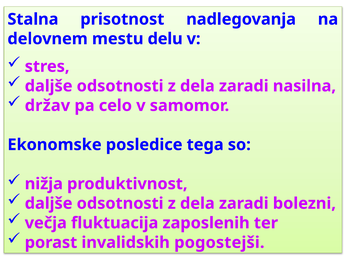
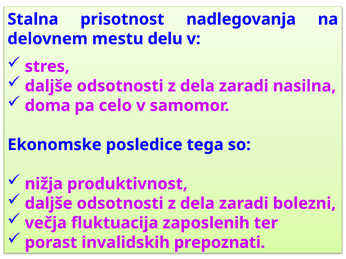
držav: držav -> doma (48, 106)
pogostejši: pogostejši -> prepoznati (220, 243)
